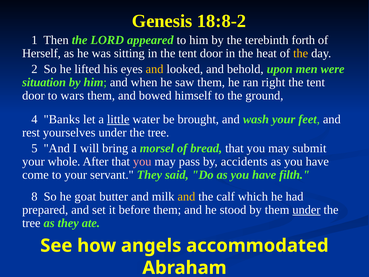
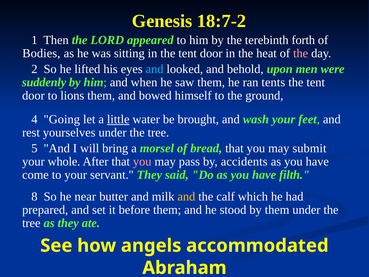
18:8-2: 18:8-2 -> 18:7-2 (222, 21)
Herself: Herself -> Bodies (41, 53)
the colour: yellow -> pink (301, 53)
and colour: yellow -> light blue (155, 69)
situation: situation -> suddenly (44, 82)
right: right -> tents (273, 82)
wars: wars -> lions (72, 96)
Banks: Banks -> Going (62, 119)
goat: goat -> near (85, 196)
under underline: present -> none (306, 210)
